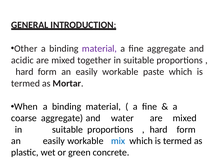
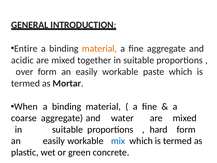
Other: Other -> Entire (26, 48)
material colour: purple -> orange (99, 48)
hard: hard -> over (25, 72)
